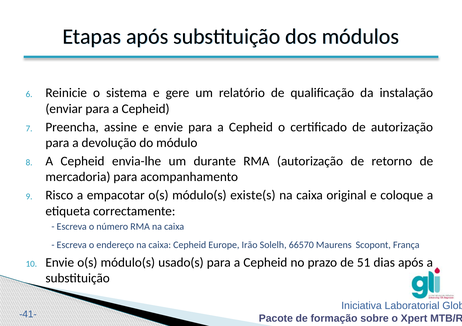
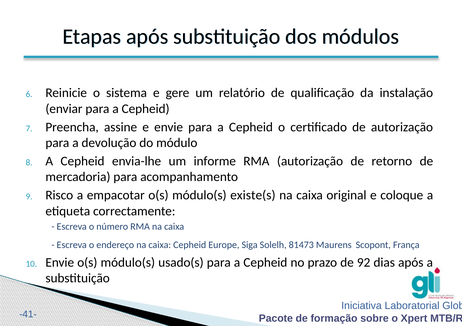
durante: durante -> informe (215, 161)
Irão: Irão -> Siga (250, 245)
66570: 66570 -> 81473 (301, 245)
51: 51 -> 92 (364, 262)
